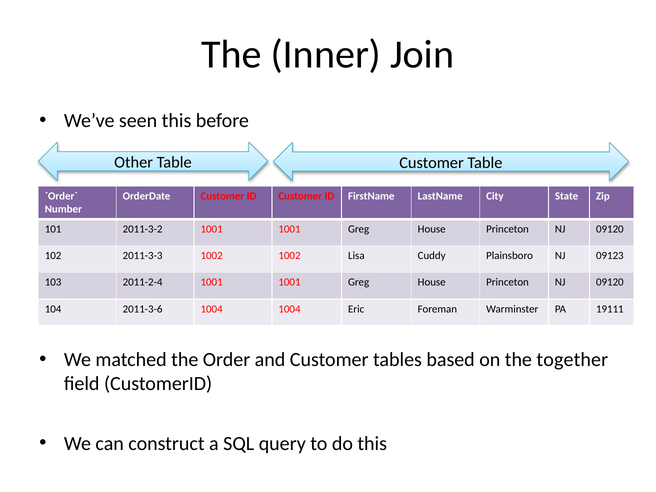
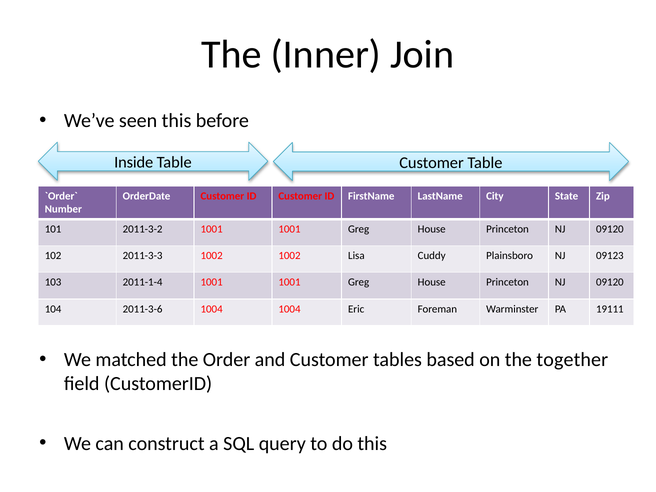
Other: Other -> Inside (134, 162)
2011-2-4: 2011-2-4 -> 2011-1-4 (143, 282)
